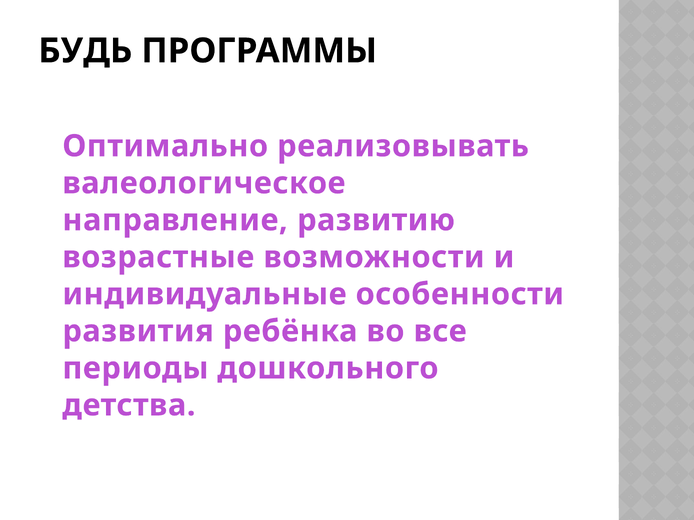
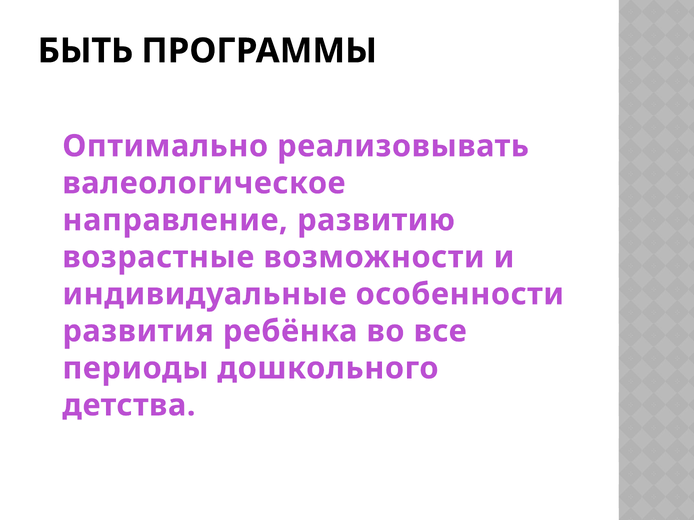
БУДЬ: БУДЬ -> БЫТЬ (85, 51)
